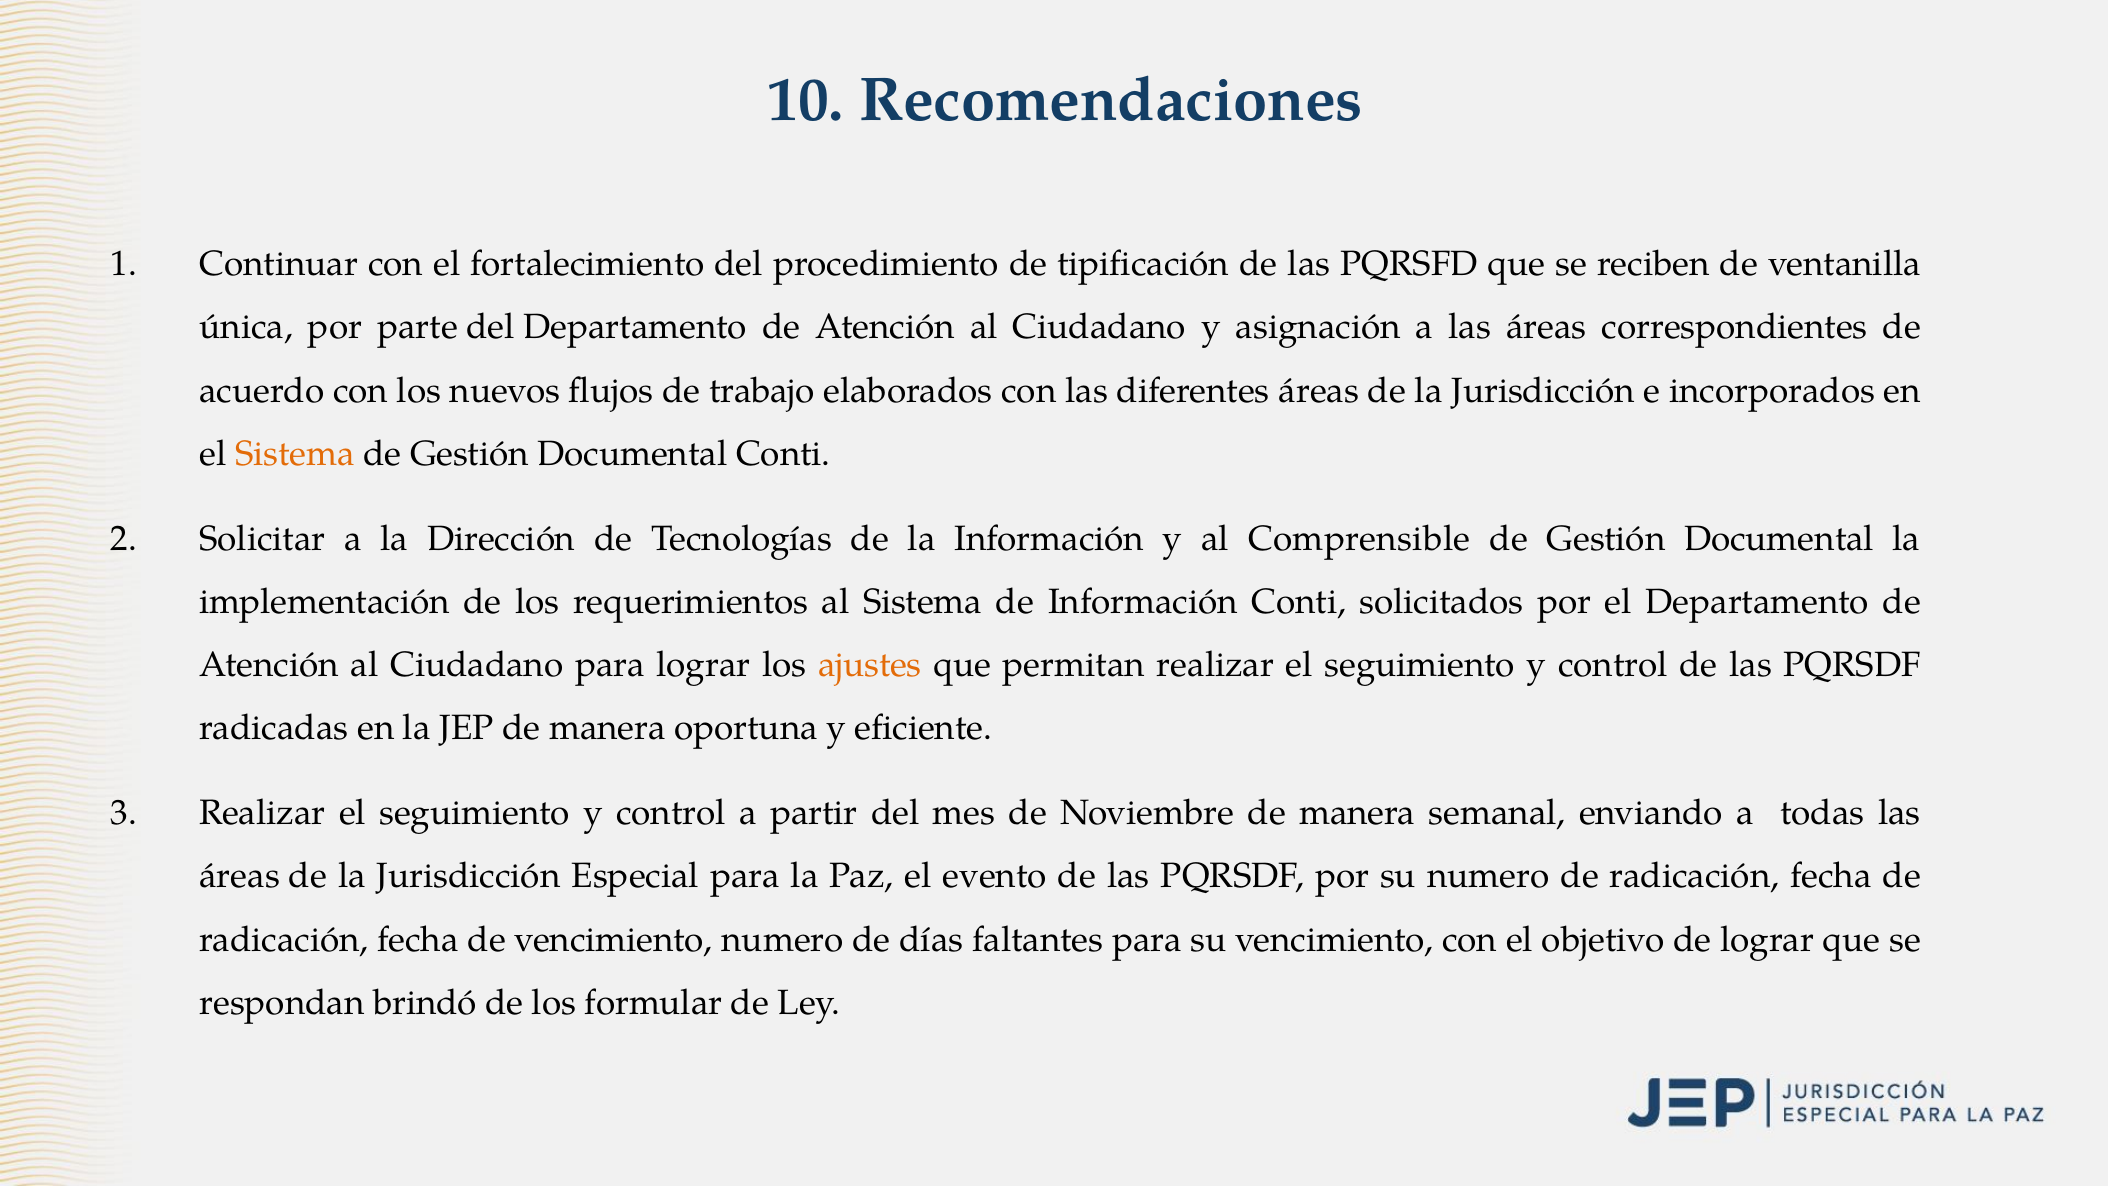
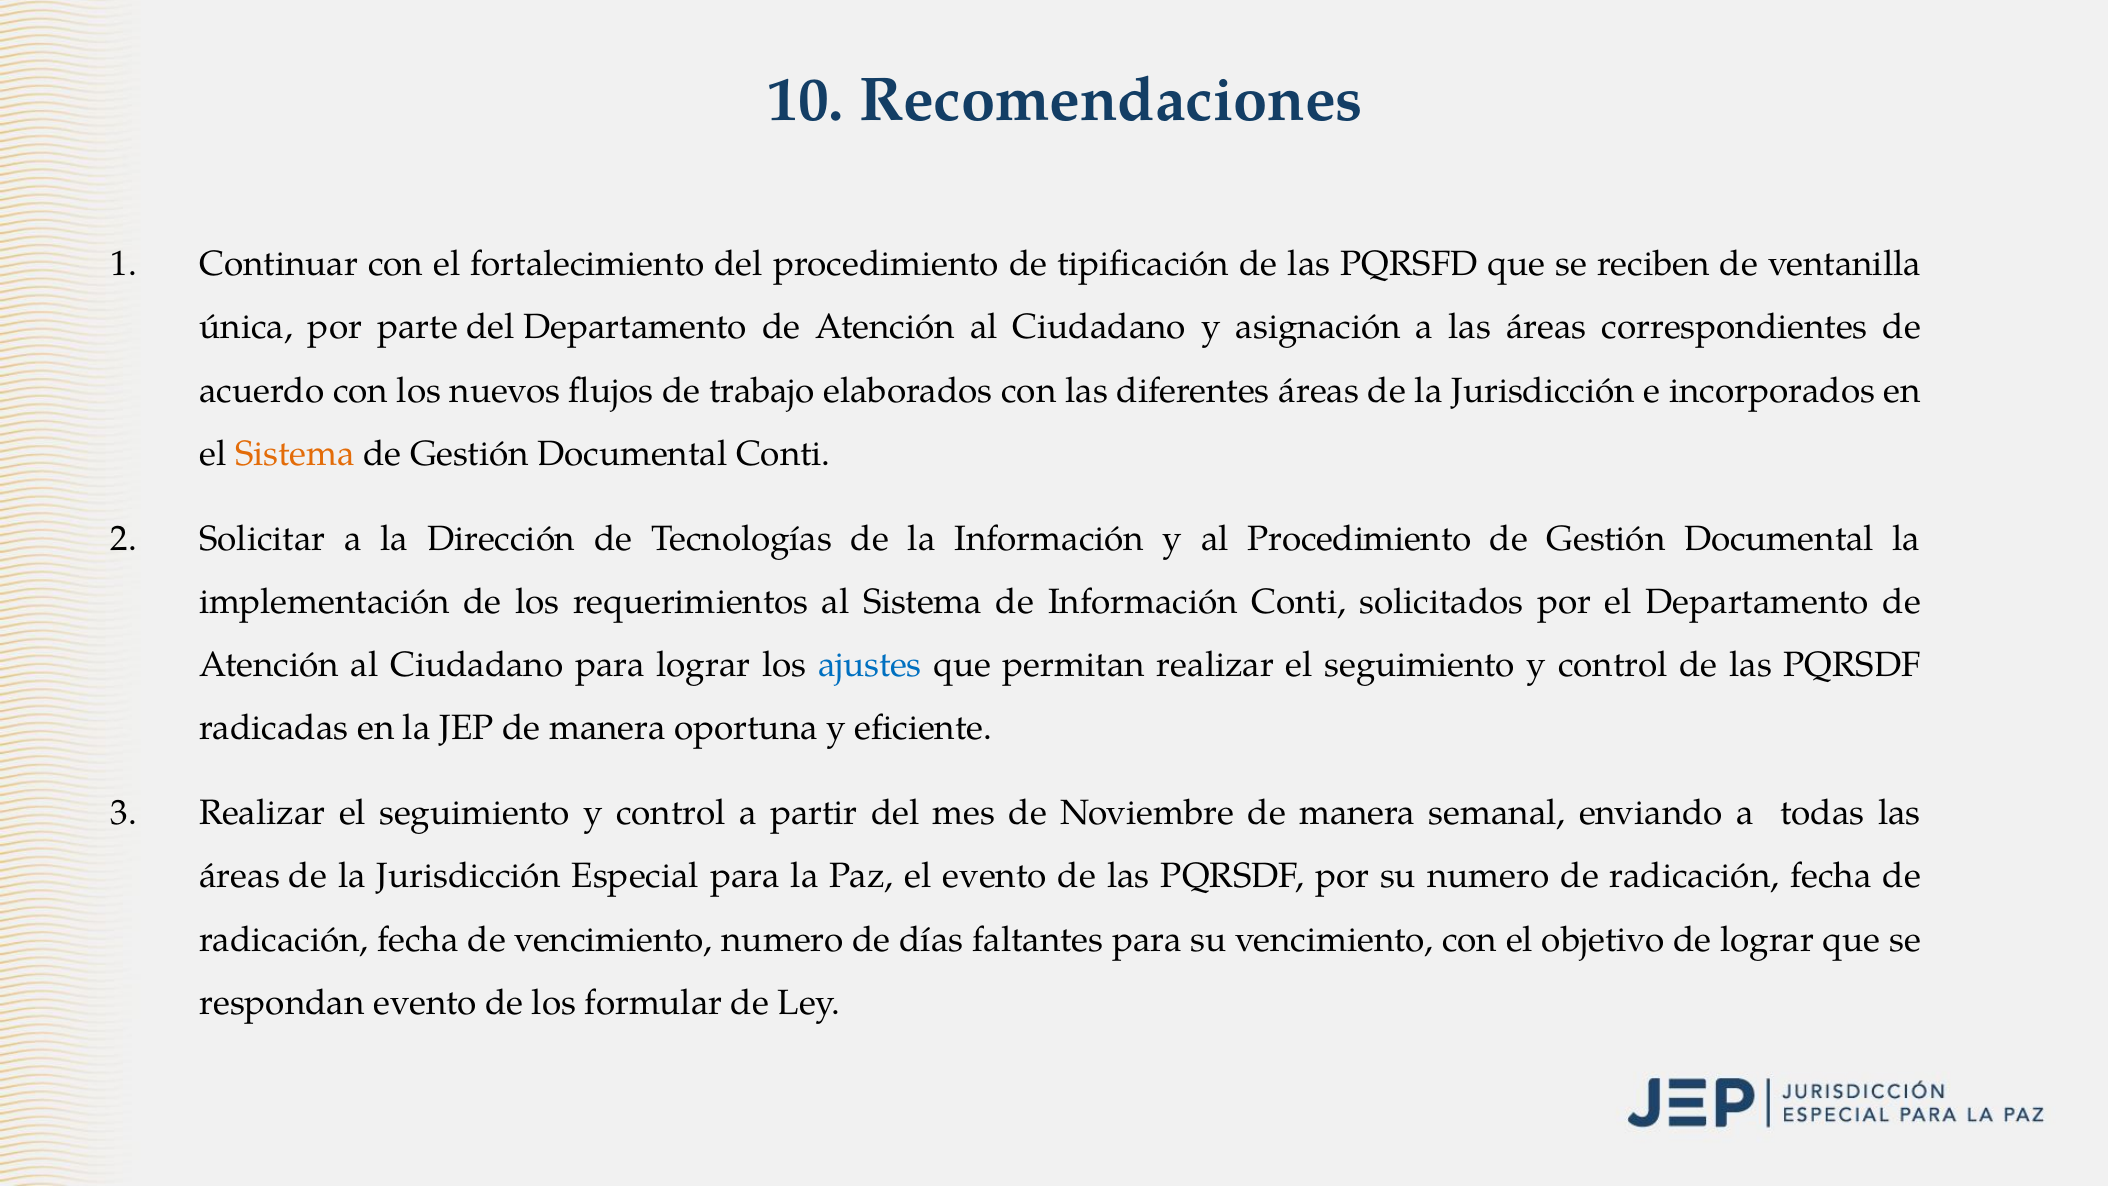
al Comprensible: Comprensible -> Procedimiento (1360, 539)
ajustes colour: orange -> blue (870, 665)
respondan brindó: brindó -> evento (425, 1002)
